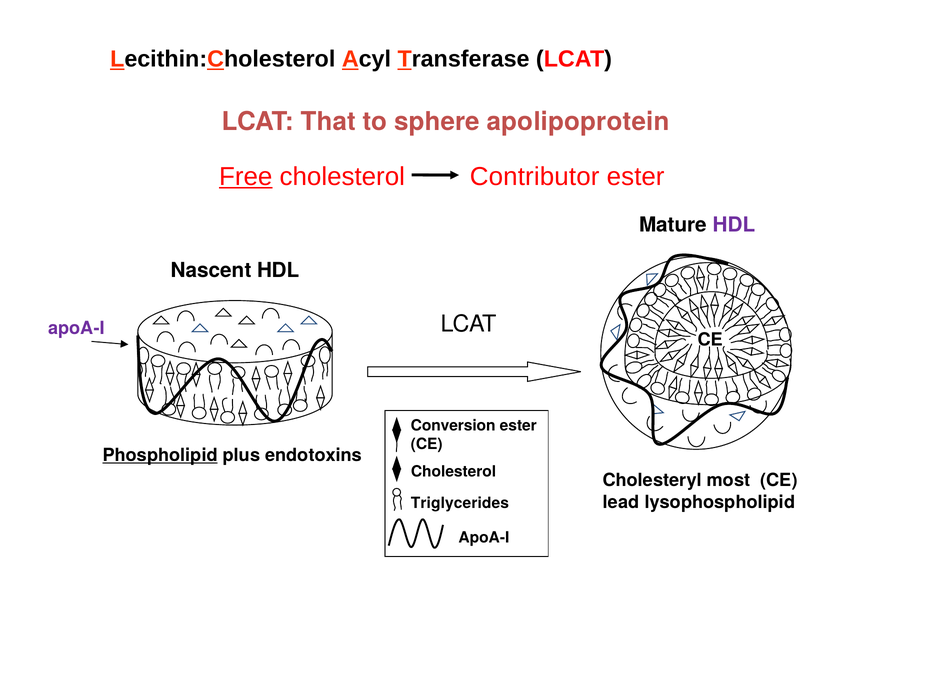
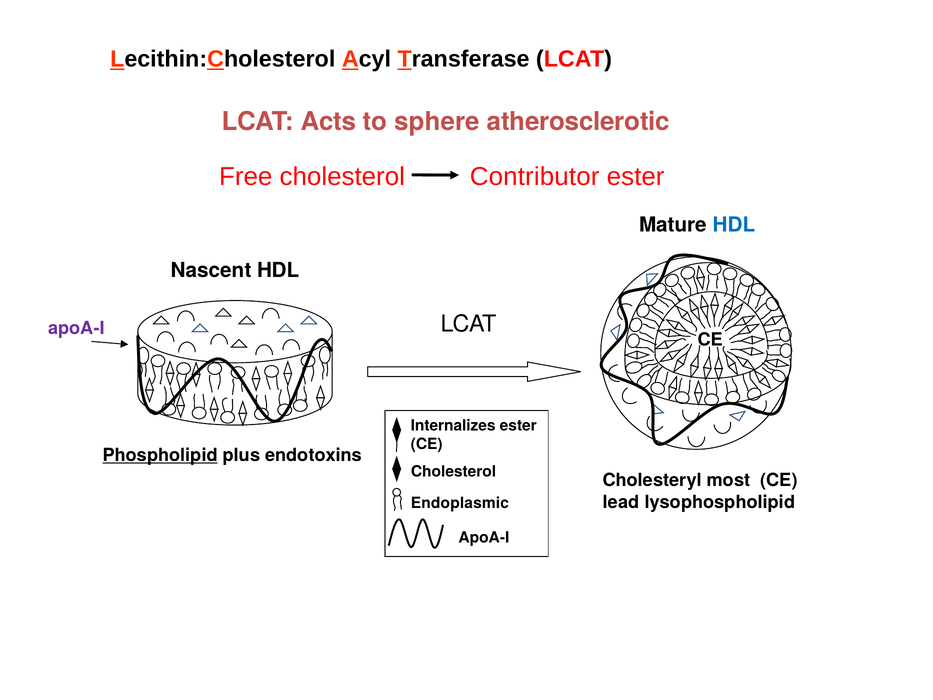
That: That -> Acts (328, 121)
apolipoprotein: apolipoprotein -> atherosclerotic (578, 121)
Free underline: present -> none (246, 177)
HDL colour: purple -> blue (734, 225)
Conversion: Conversion -> Internalizes (453, 425)
Triglycerides: Triglycerides -> Endoplasmic (460, 503)
